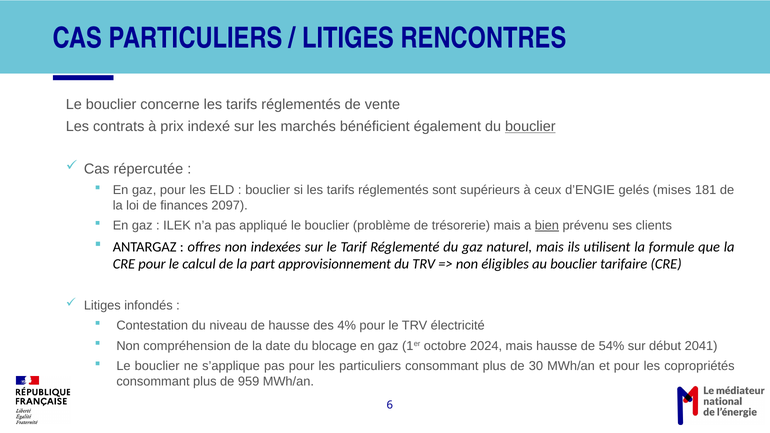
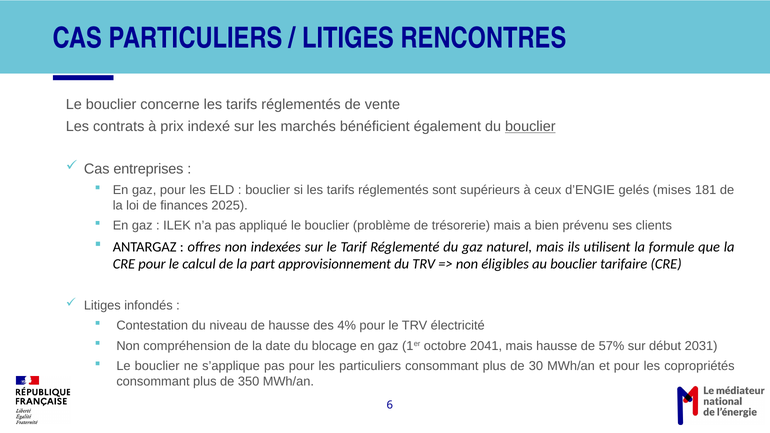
répercutée: répercutée -> entreprises (148, 169)
2097: 2097 -> 2025 (230, 205)
bien underline: present -> none (547, 226)
2024: 2024 -> 2041 (486, 346)
54%: 54% -> 57% (611, 346)
2041: 2041 -> 2031 (701, 346)
959: 959 -> 350 (249, 382)
